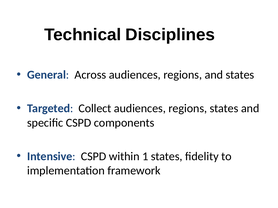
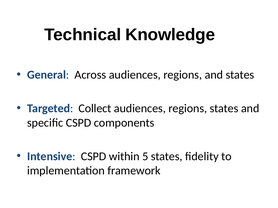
Disciplines: Disciplines -> Knowledge (170, 35)
1: 1 -> 5 (145, 157)
